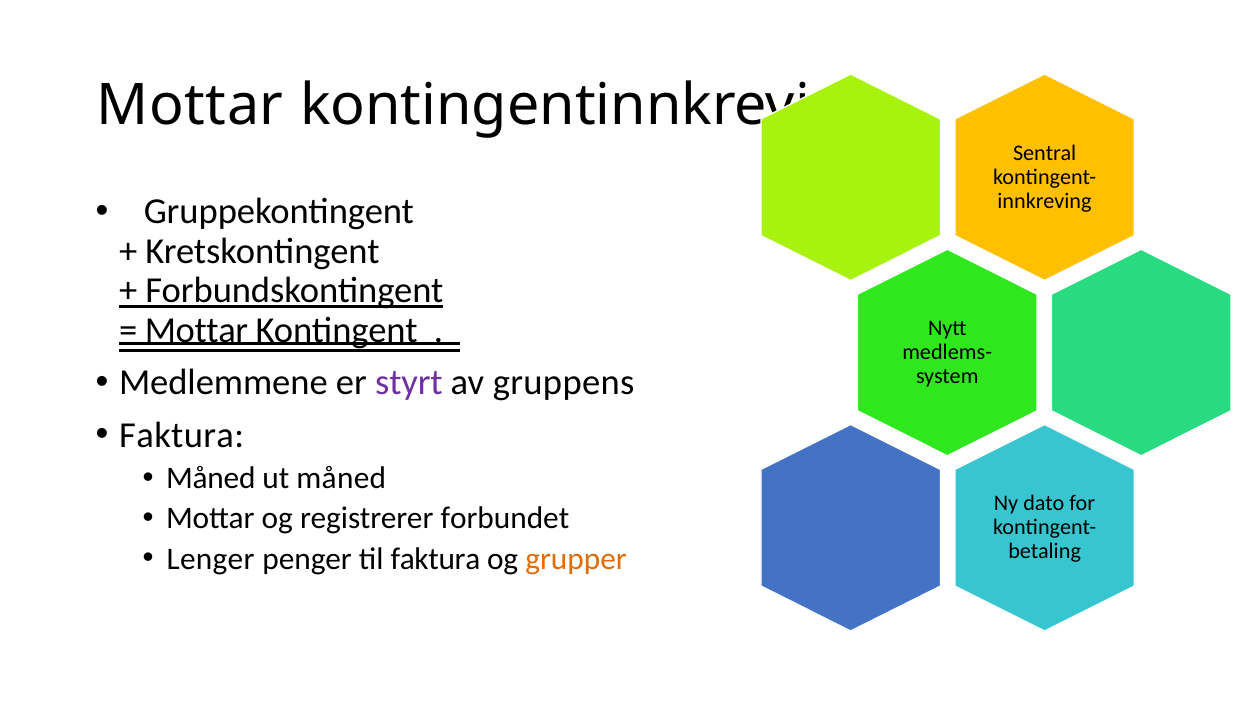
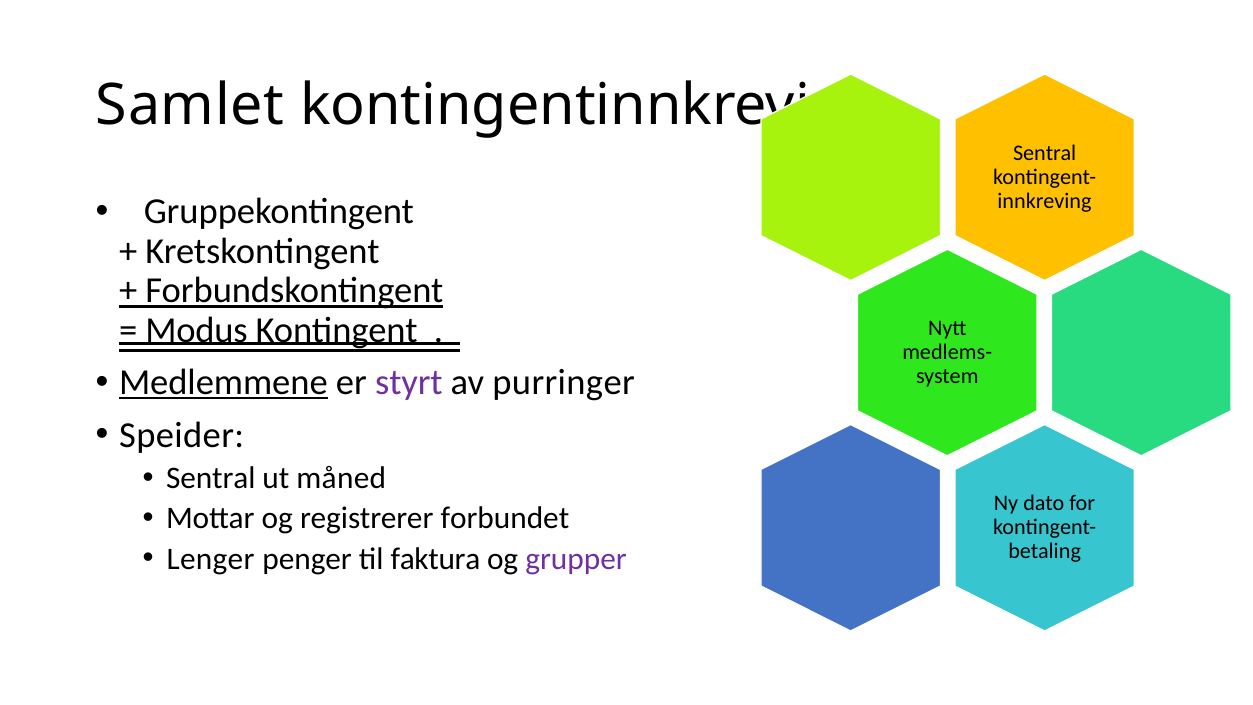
Mottar: Mottar -> Samlet (190, 105)
Mottar: Mottar -> Modus (196, 330)
Medlemmene underline: none -> present (223, 382)
gruppens: gruppens -> purringer (564, 382)
Faktura: Faktura -> Speider (182, 435)
Måned: Måned -> Sentral (211, 478)
grupper colour: orange -> purple (576, 559)
